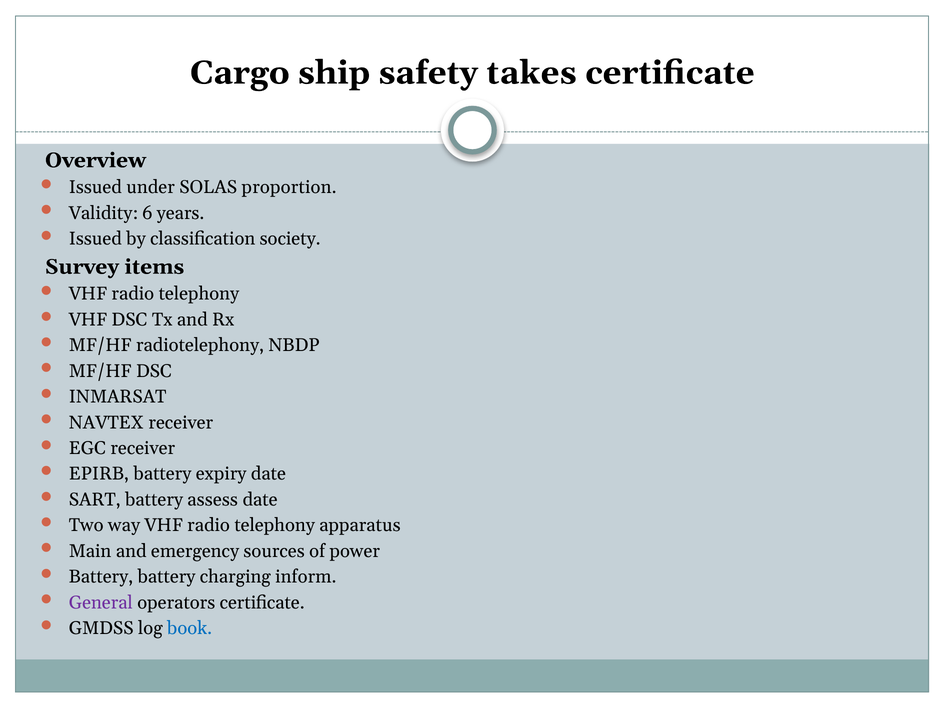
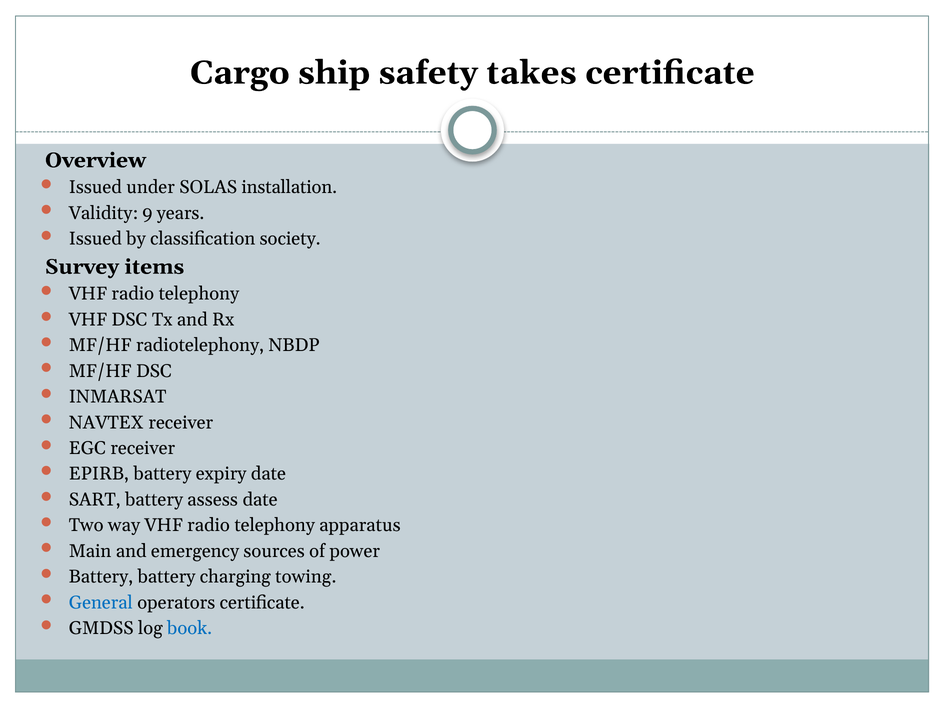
proportion: proportion -> installation (289, 188)
6: 6 -> 9 (147, 213)
inform: inform -> towing (306, 577)
General colour: purple -> blue (101, 603)
